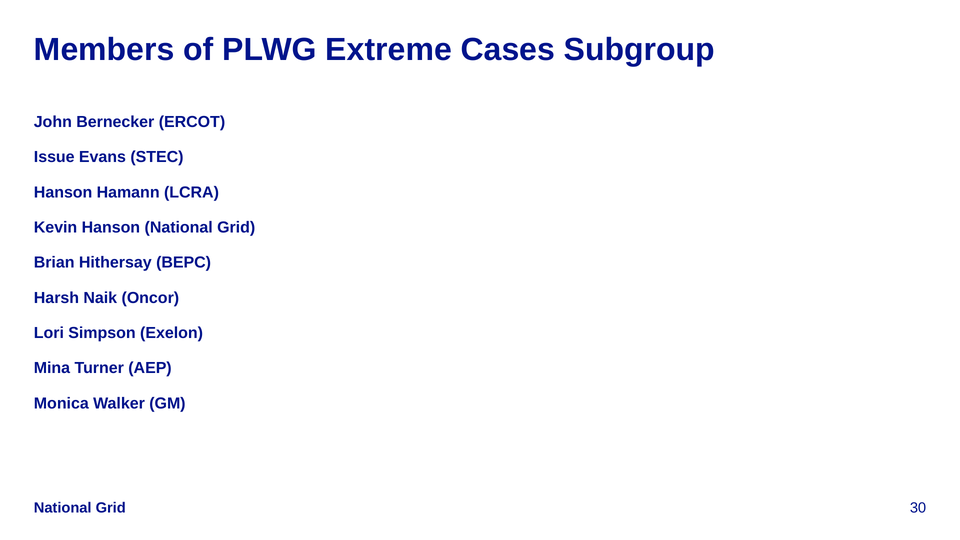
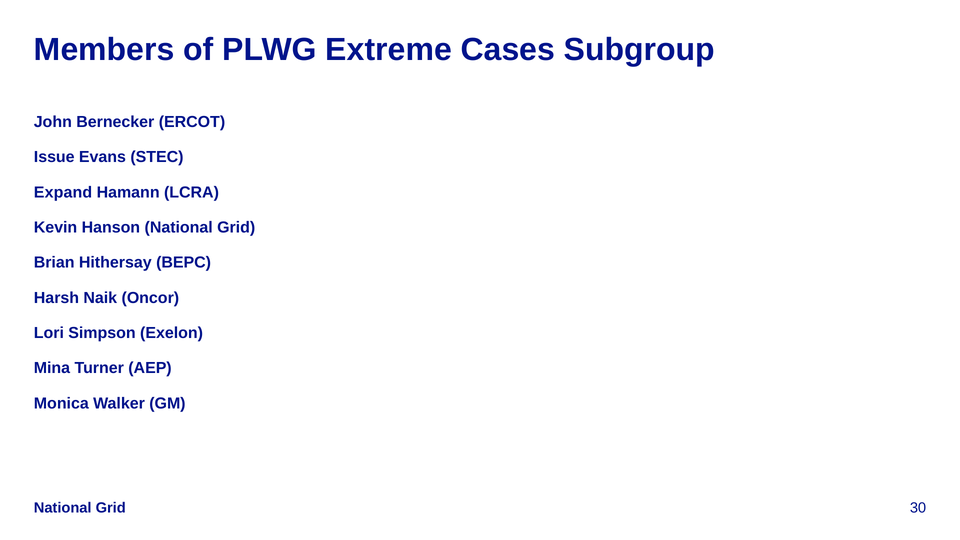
Hanson: Hanson -> Expand (63, 192)
